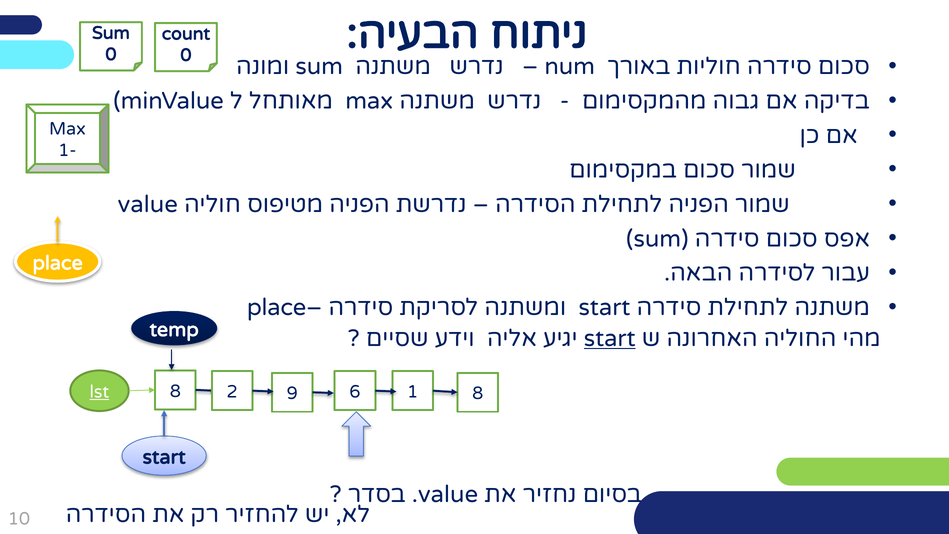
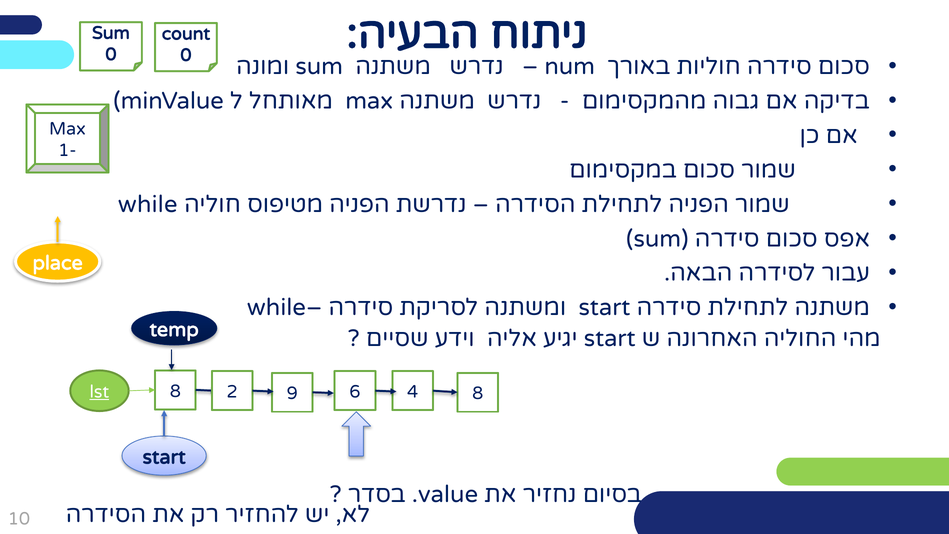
value: value -> while (148, 204)
place: place -> while (276, 307)
start underline: present -> none (610, 338)
8 1: 1 -> 4 (413, 392)
